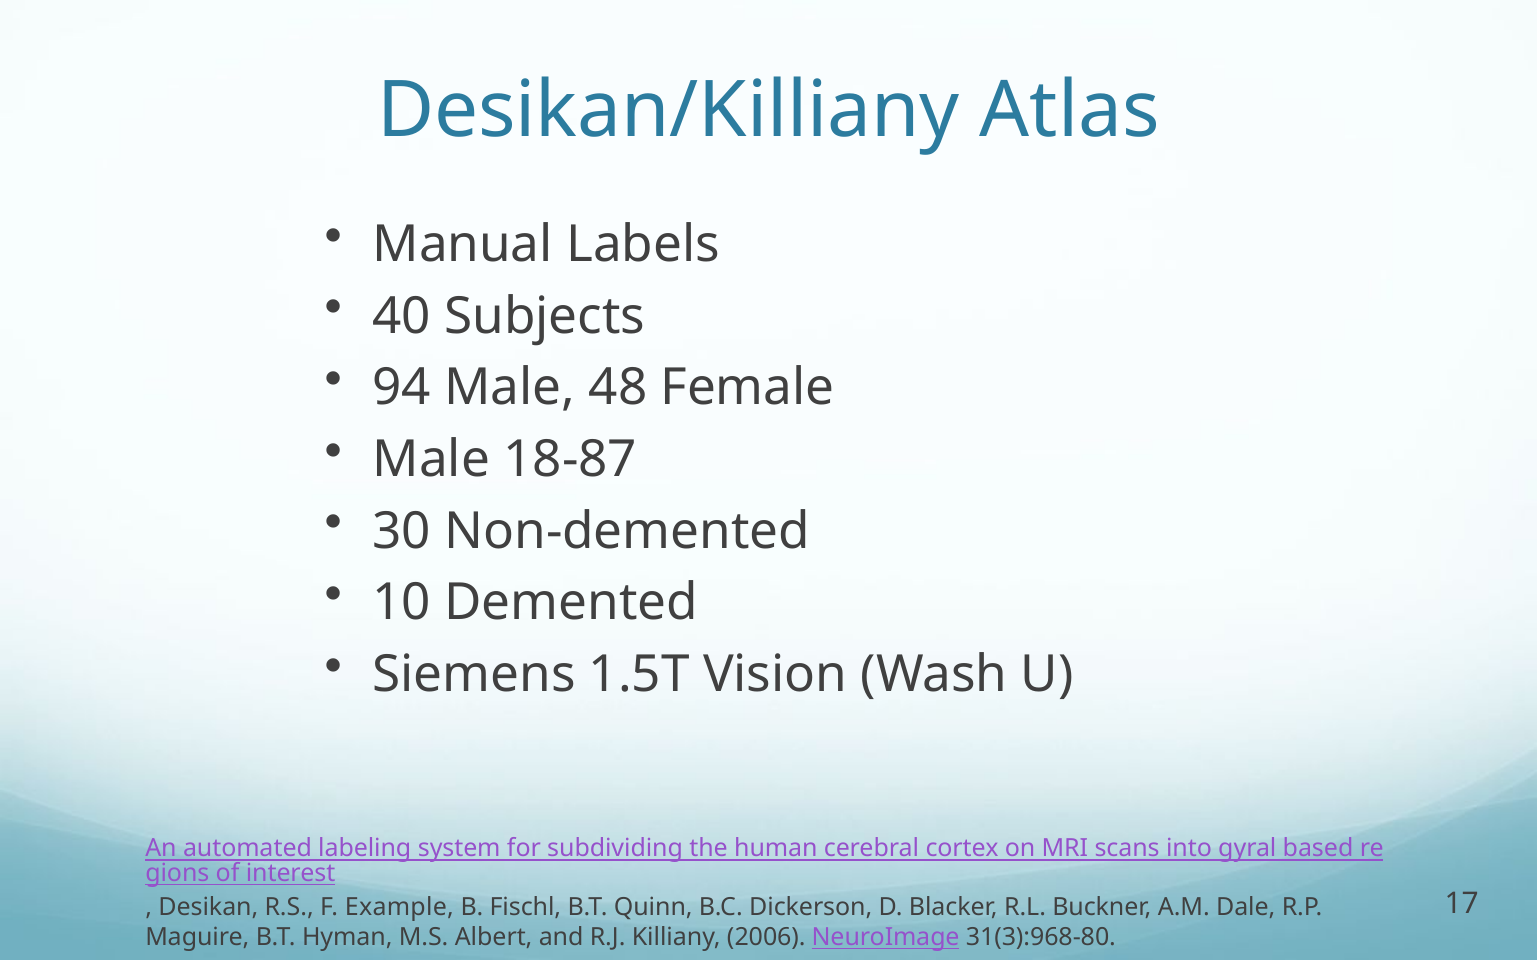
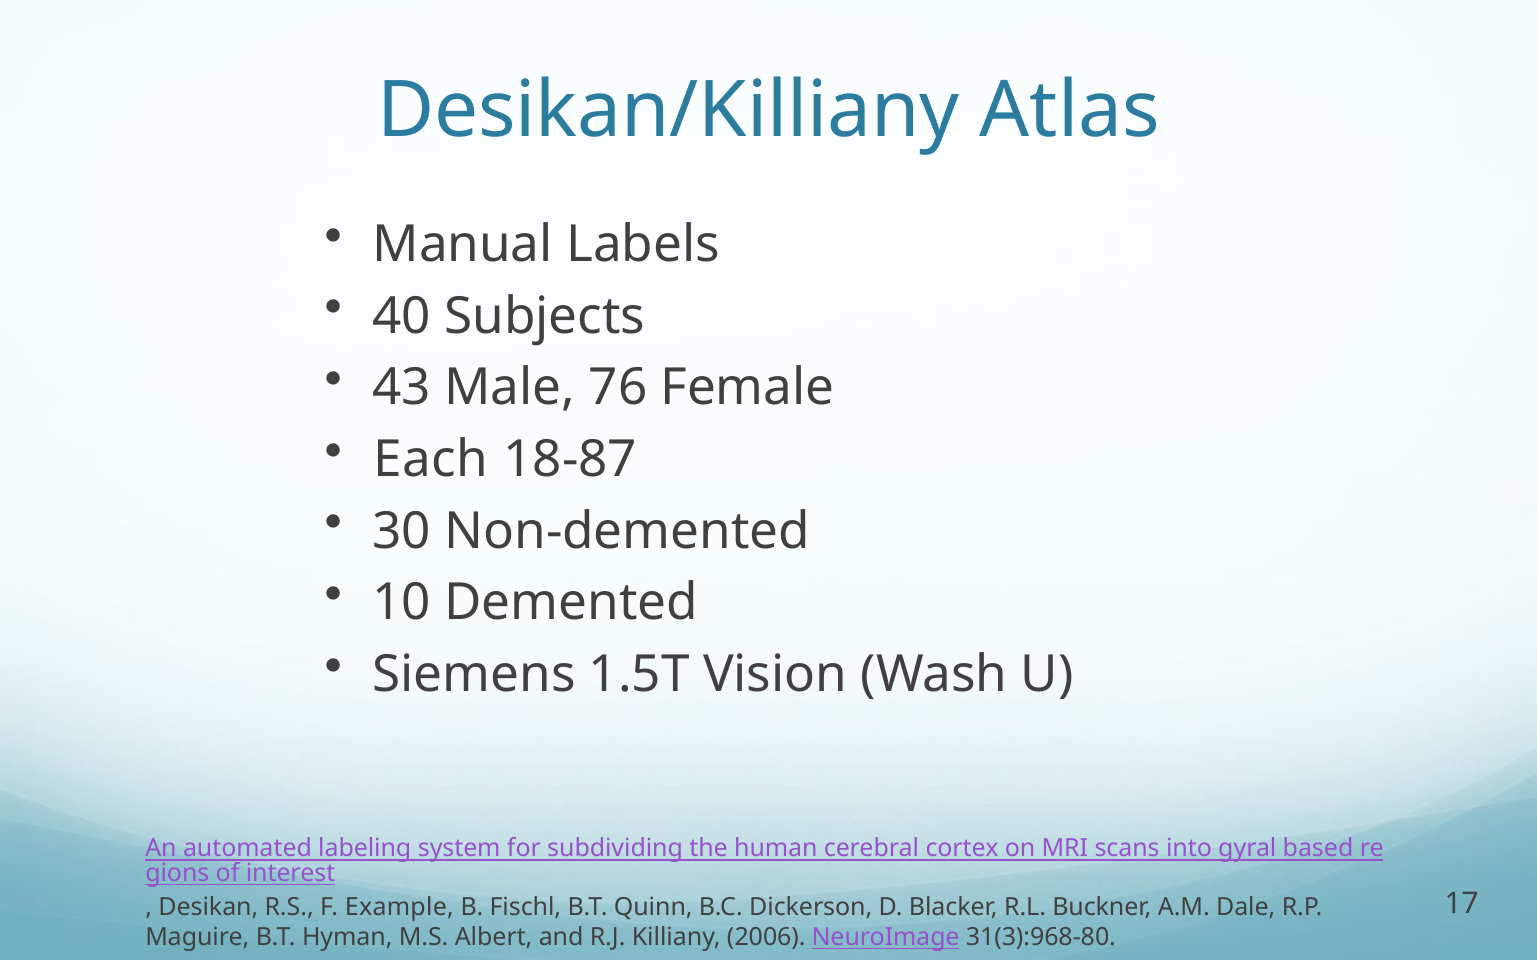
94: 94 -> 43 (402, 388)
48: 48 -> 76 (618, 388)
Male: Male -> Each (431, 460)
